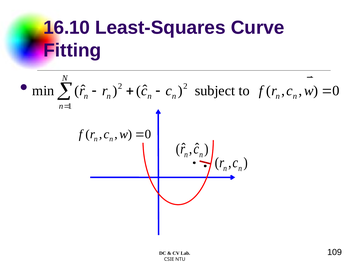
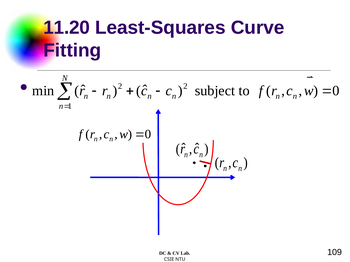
16.10: 16.10 -> 11.20 (67, 28)
